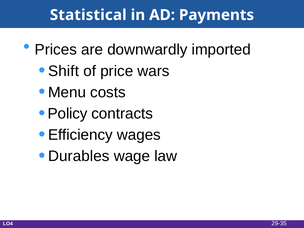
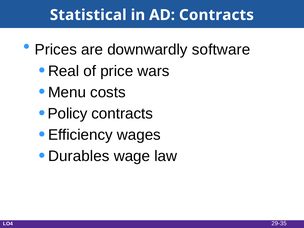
AD Payments: Payments -> Contracts (216, 15)
imported: imported -> software (221, 50)
Shift: Shift -> Real (64, 71)
